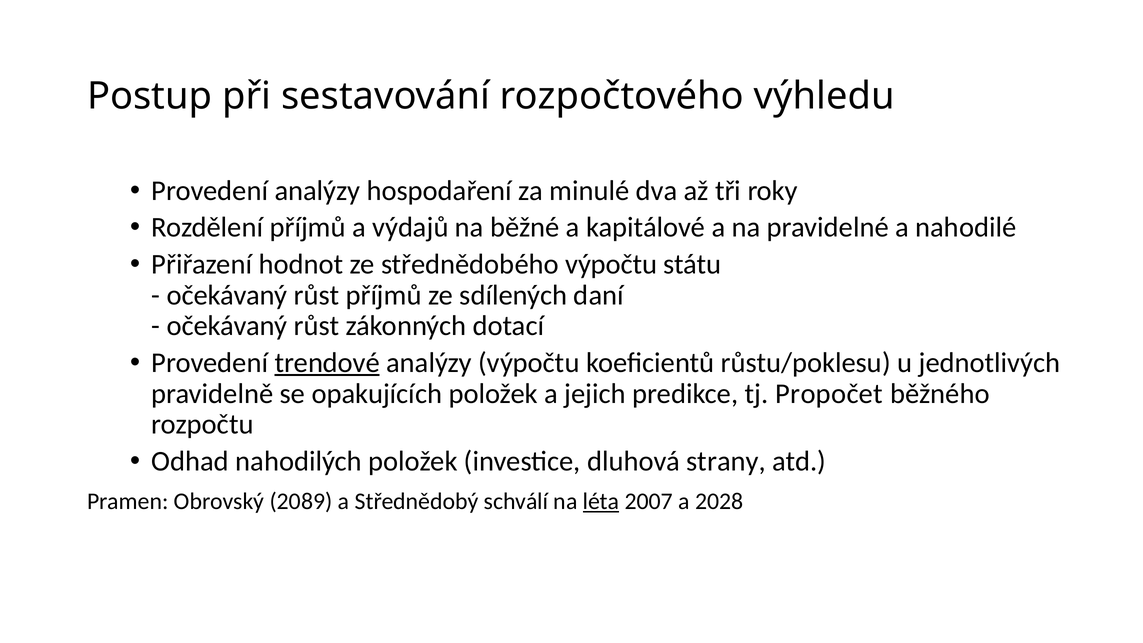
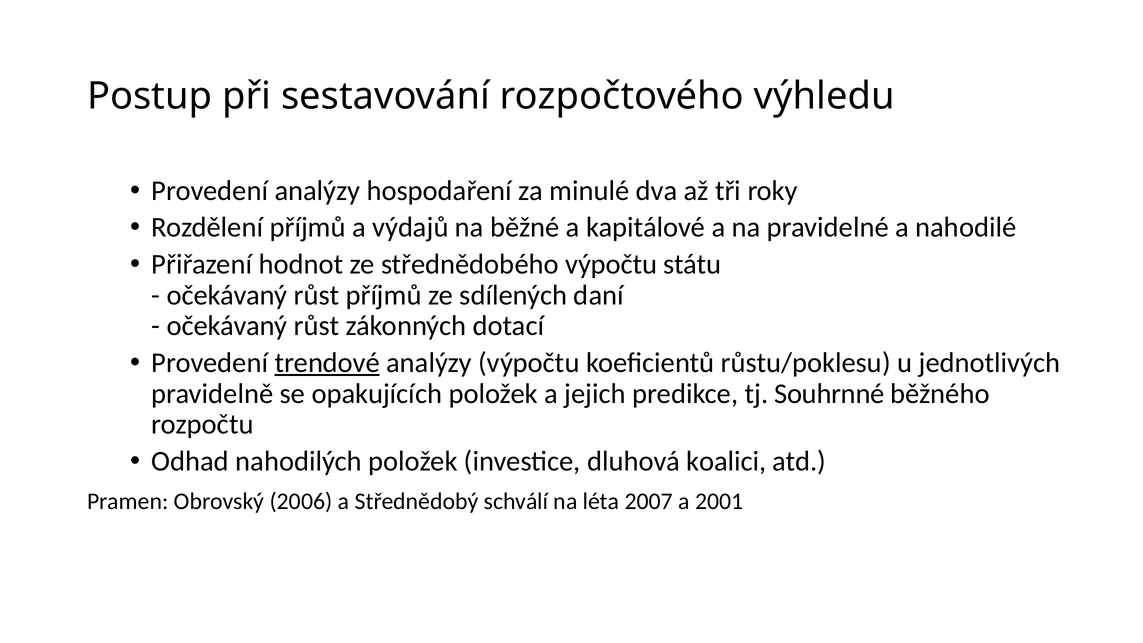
Propočet: Propočet -> Souhrnné (829, 394)
strany: strany -> koalici (726, 461)
2089: 2089 -> 2006 (301, 501)
léta underline: present -> none (601, 501)
2028: 2028 -> 2001 (719, 501)
